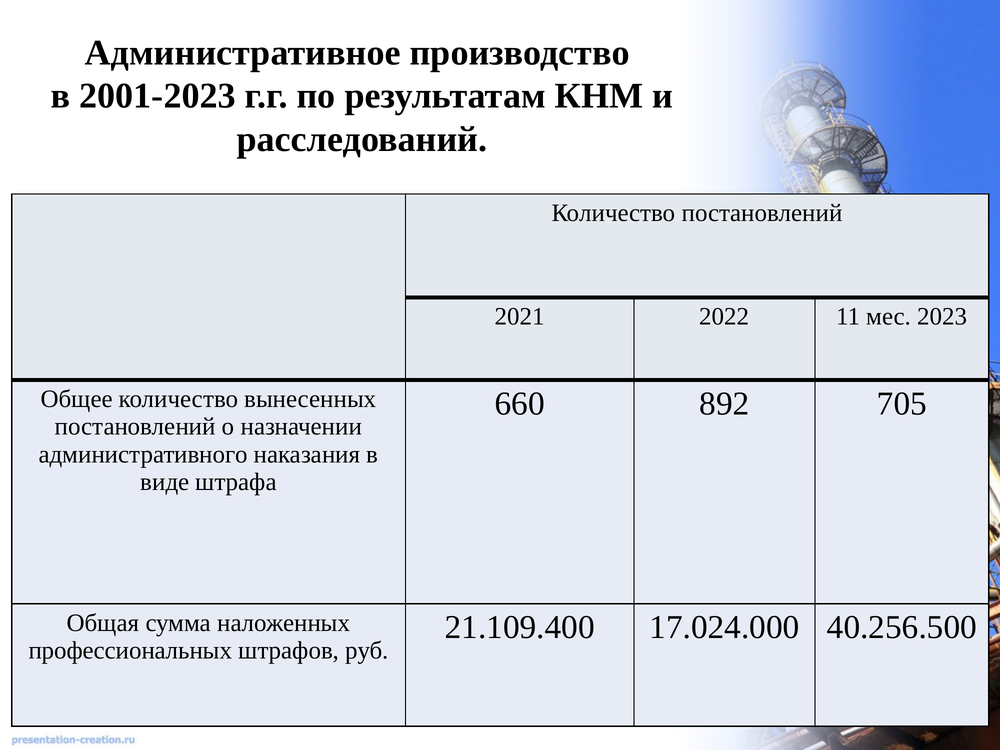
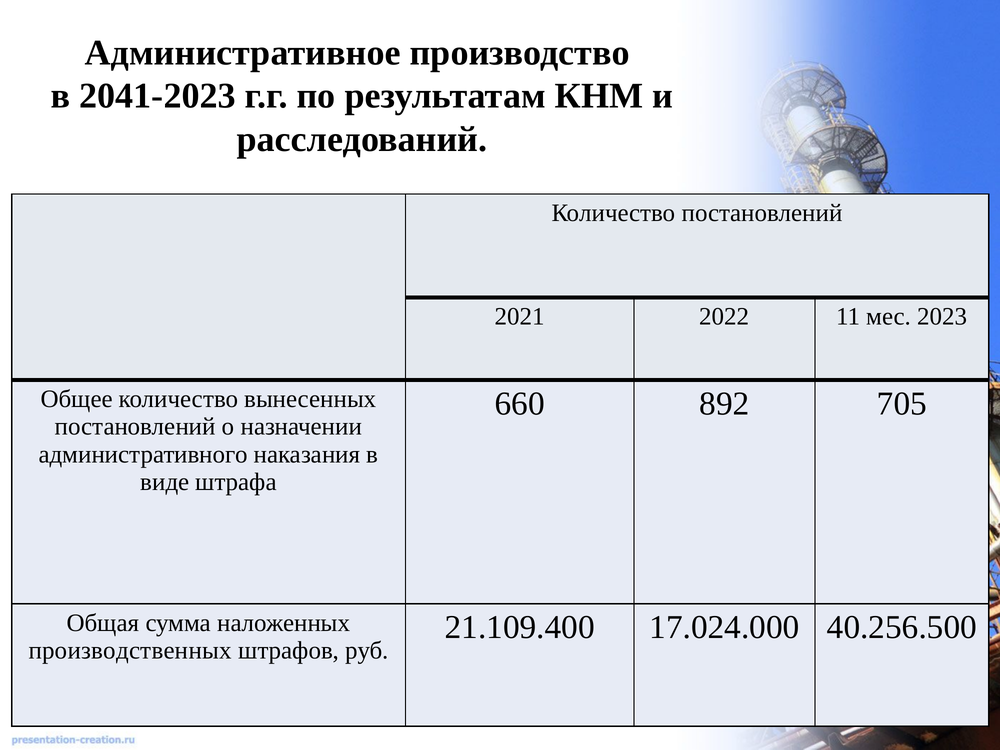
2001-2023: 2001-2023 -> 2041-2023 (158, 96)
профессиональных: профессиональных -> производственных (130, 650)
